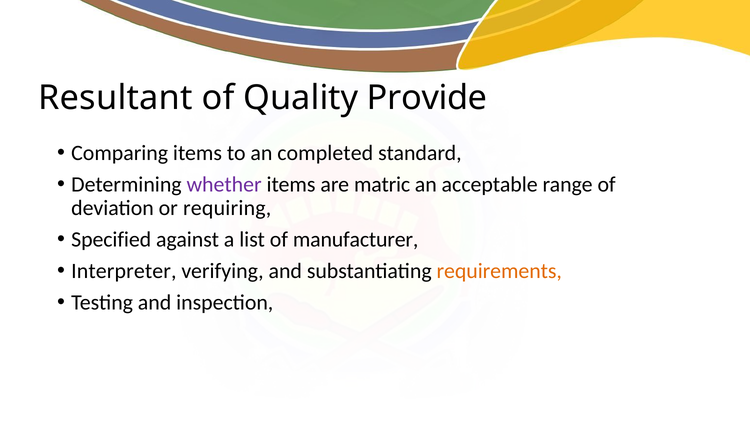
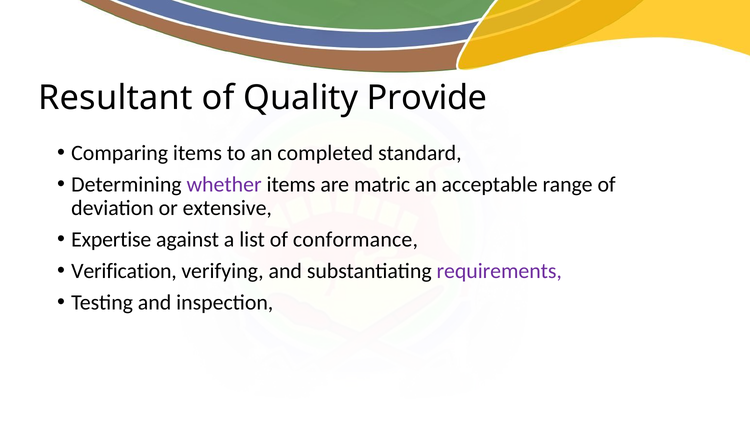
requiring: requiring -> extensive (227, 208)
Specified: Specified -> Expertise (111, 239)
manufacturer: manufacturer -> conformance (355, 239)
Interpreter: Interpreter -> Verification (124, 271)
requirements colour: orange -> purple (499, 271)
